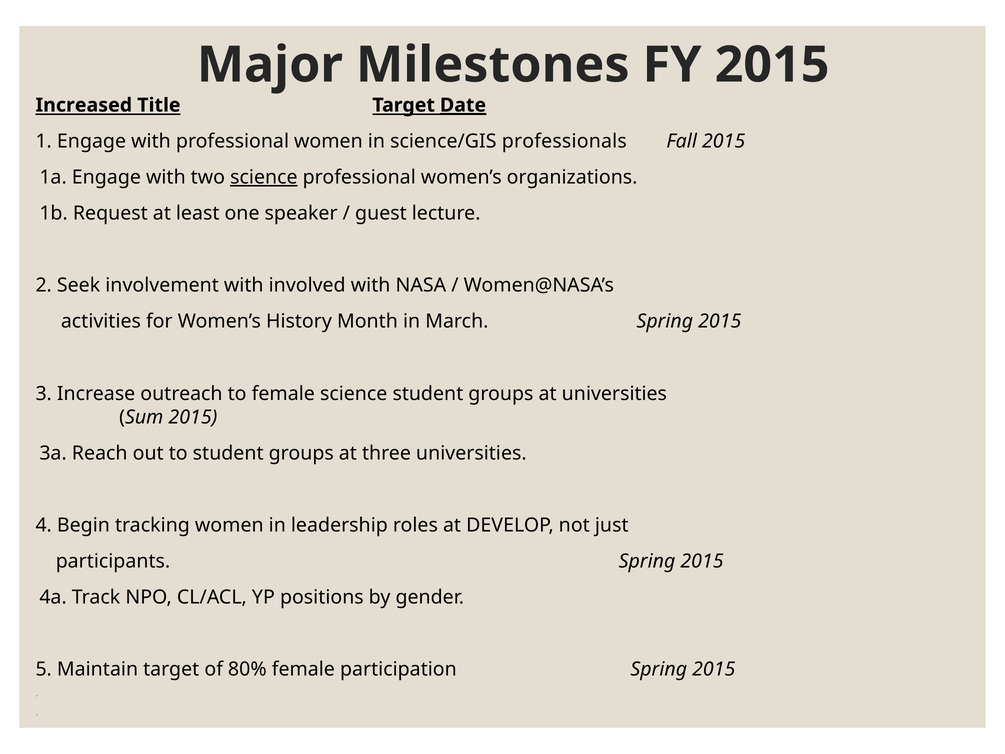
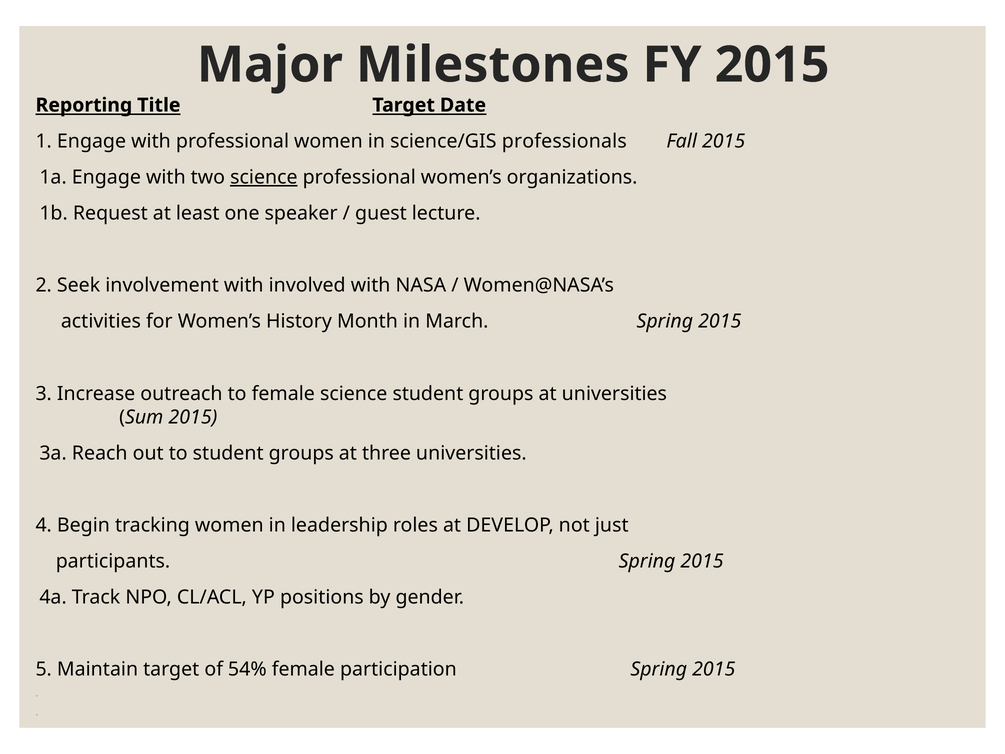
Increased: Increased -> Reporting (84, 105)
Date underline: present -> none (463, 105)
80%: 80% -> 54% (247, 669)
